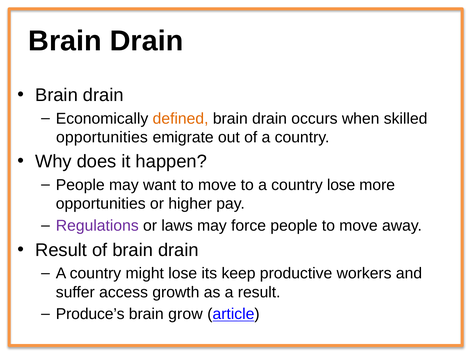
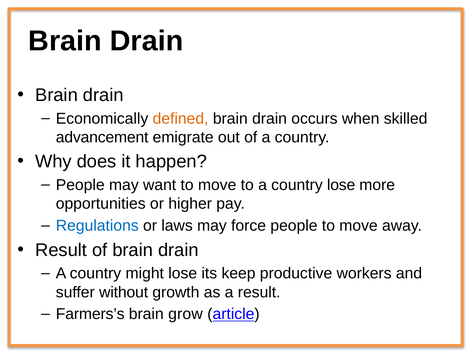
opportunities: opportunities -> advancement (102, 137)
Regulations colour: purple -> blue (97, 226)
access: access -> without (124, 292)
Produce’s: Produce’s -> Farmers’s (90, 314)
